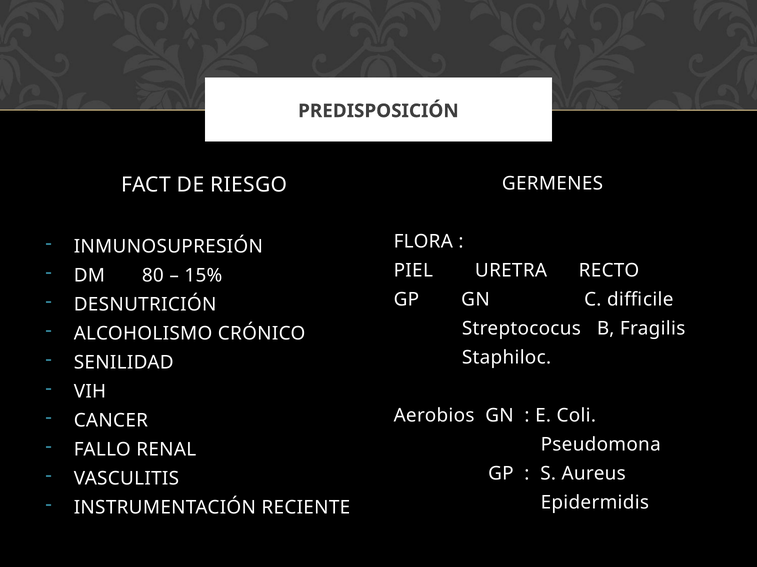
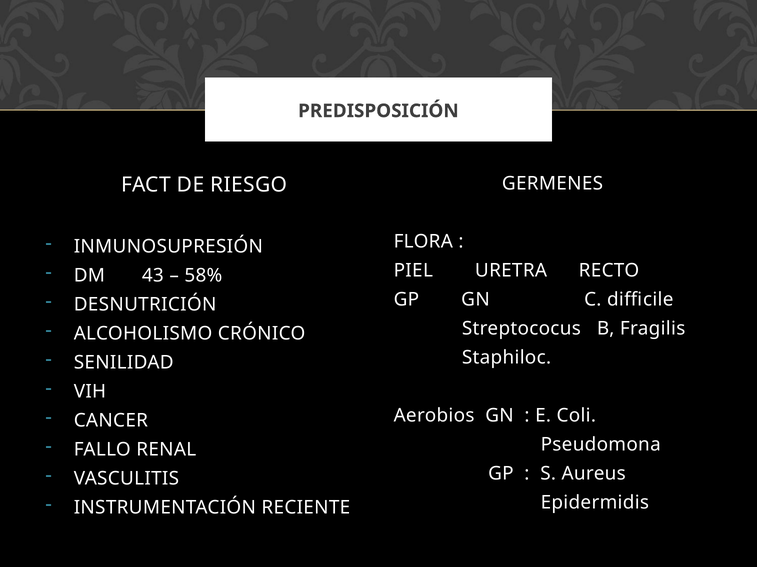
80: 80 -> 43 (153, 276)
15%: 15% -> 58% (203, 276)
